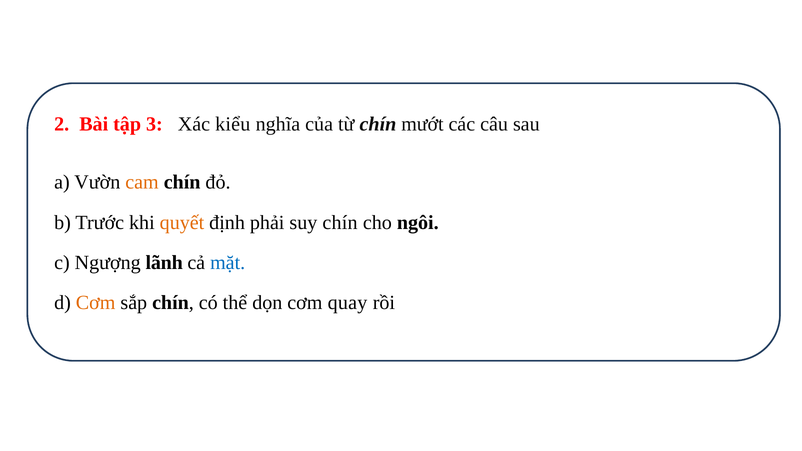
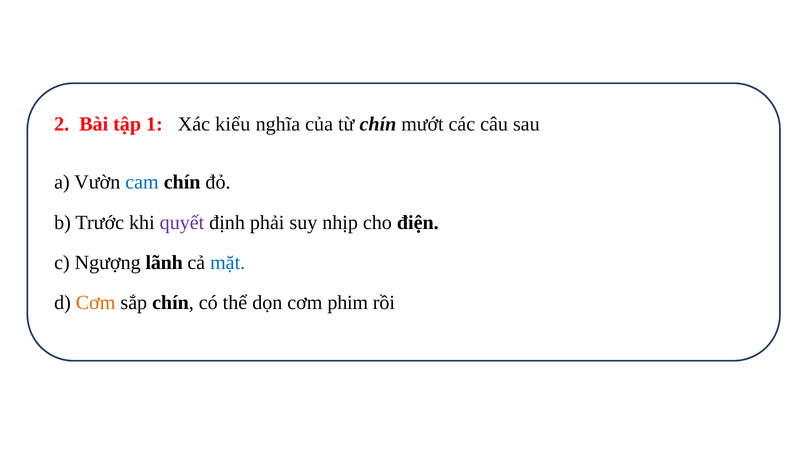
3: 3 -> 1 (154, 124)
cam colour: orange -> blue (142, 182)
quyết colour: orange -> purple (182, 222)
suy chín: chín -> nhịp (340, 222)
ngôi: ngôi -> điện (418, 222)
quay: quay -> phim (348, 303)
